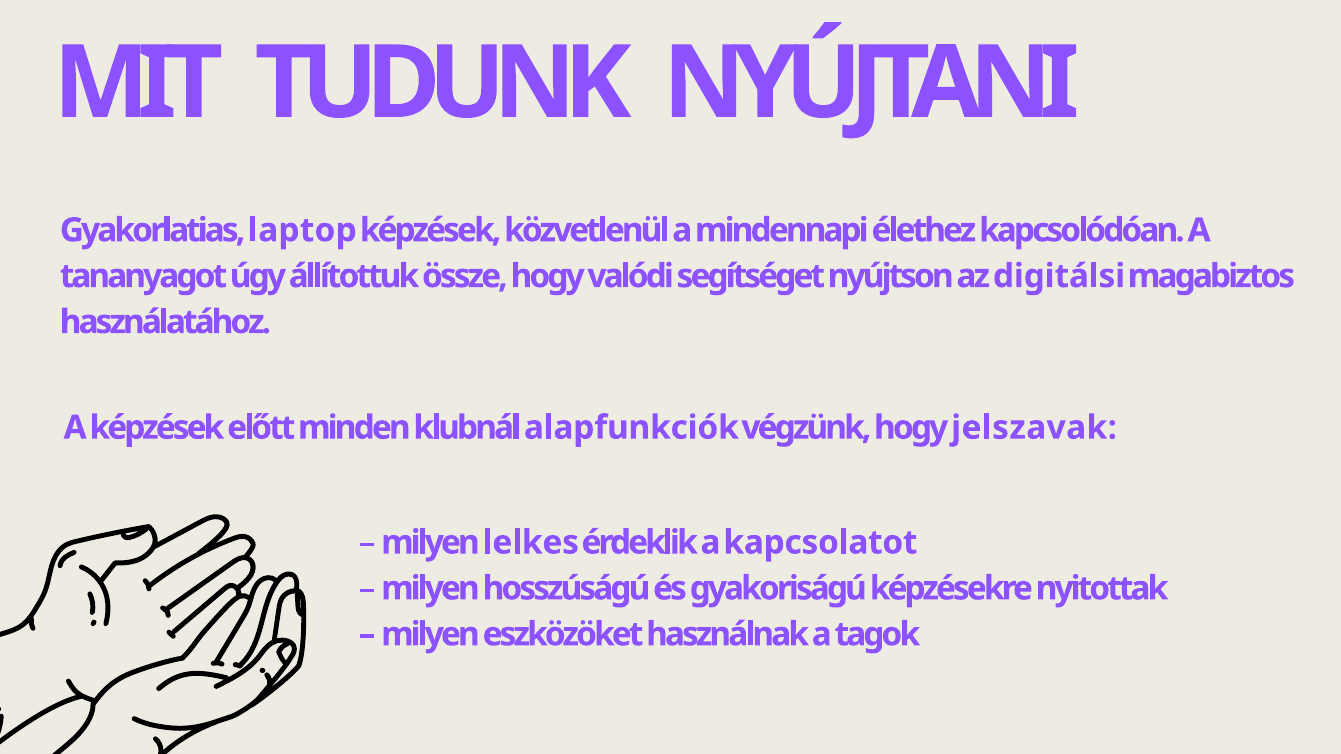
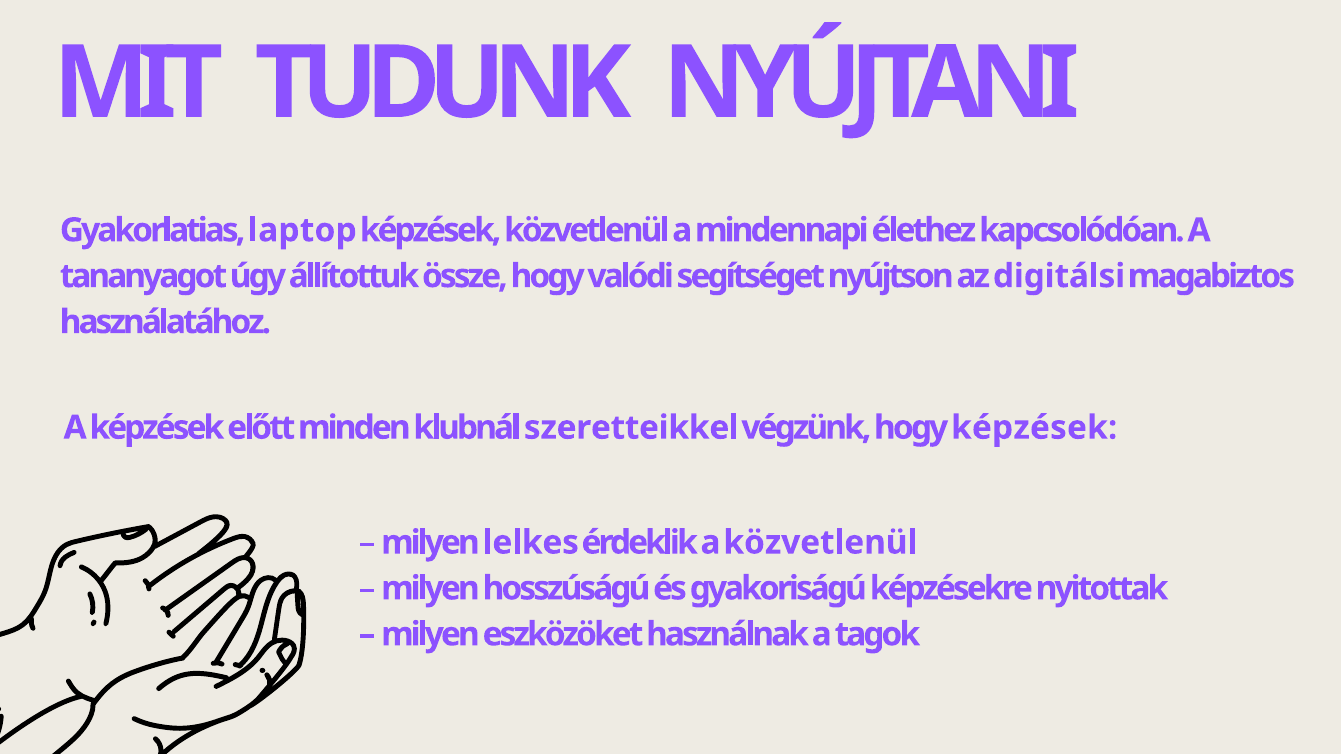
alapfunkciók: alapfunkciók -> szeretteikkel (631, 428)
hogy jelszavak: jelszavak -> képzések (1034, 428)
a kapcsolatot: kapcsolatot -> közvetlenül (820, 543)
